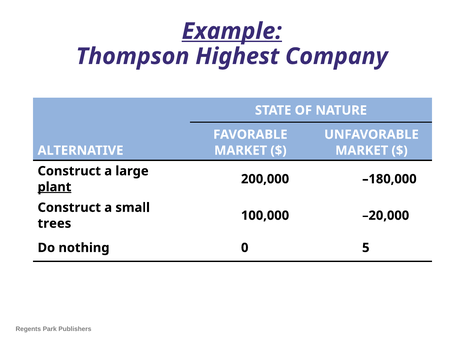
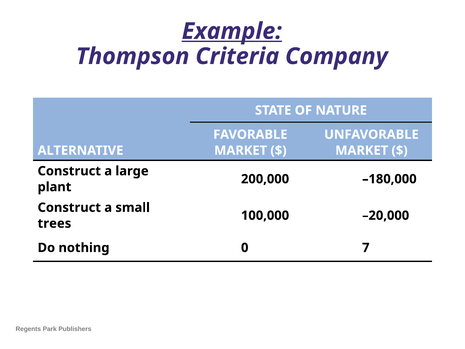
Highest: Highest -> Criteria (237, 56)
plant underline: present -> none (54, 187)
5: 5 -> 7 (366, 248)
